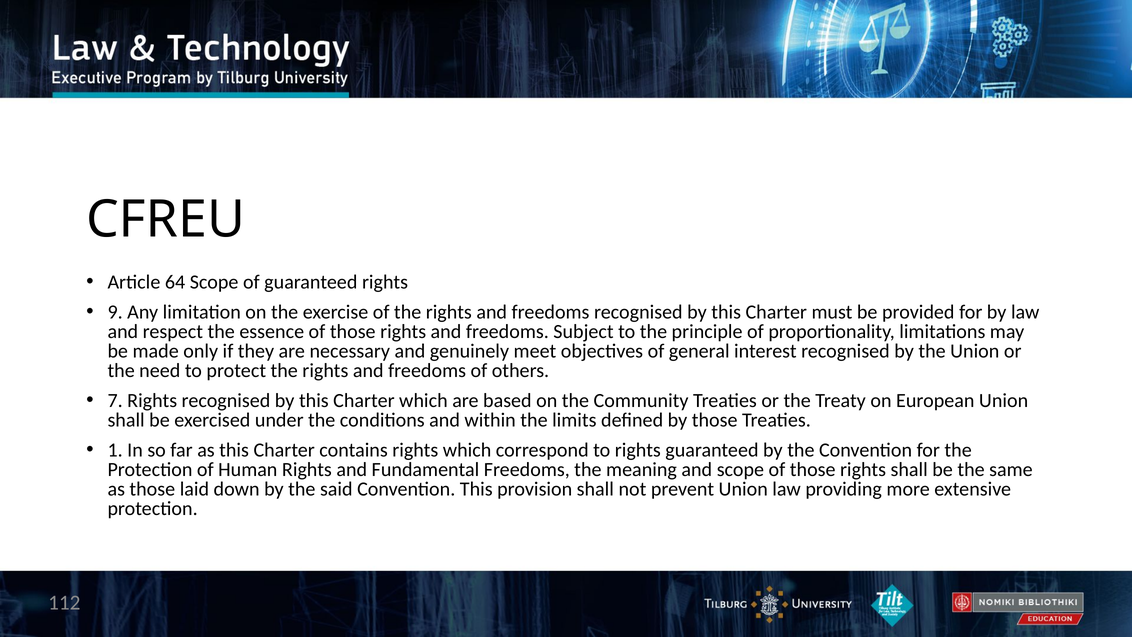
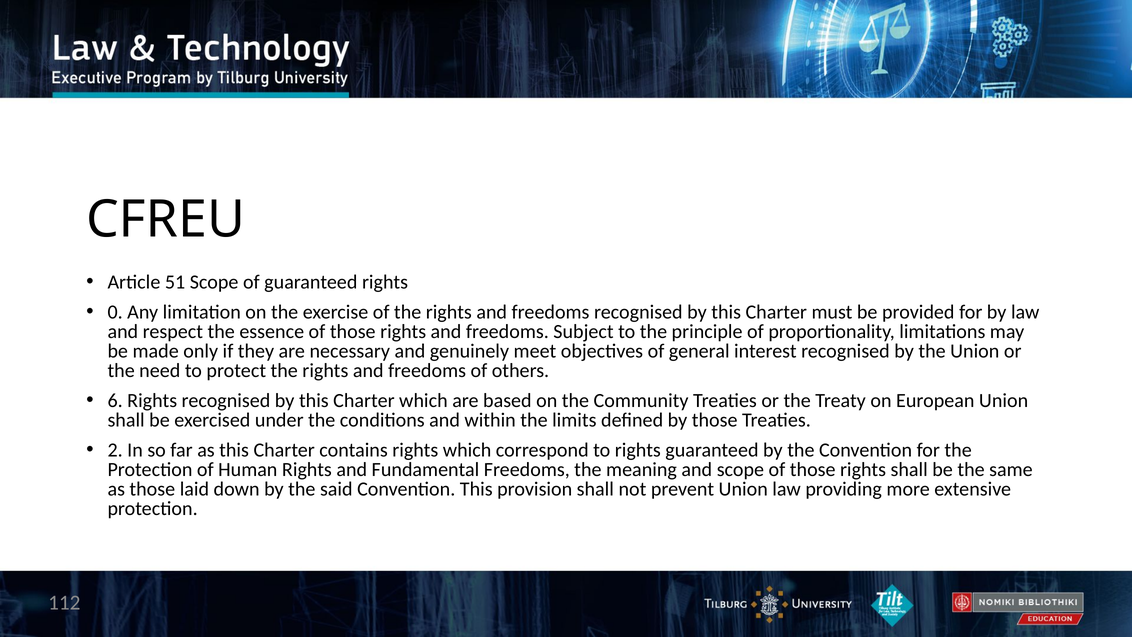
64: 64 -> 51 (175, 282)
9: 9 -> 0 (115, 312)
7: 7 -> 6 (115, 401)
1: 1 -> 2 (115, 450)
